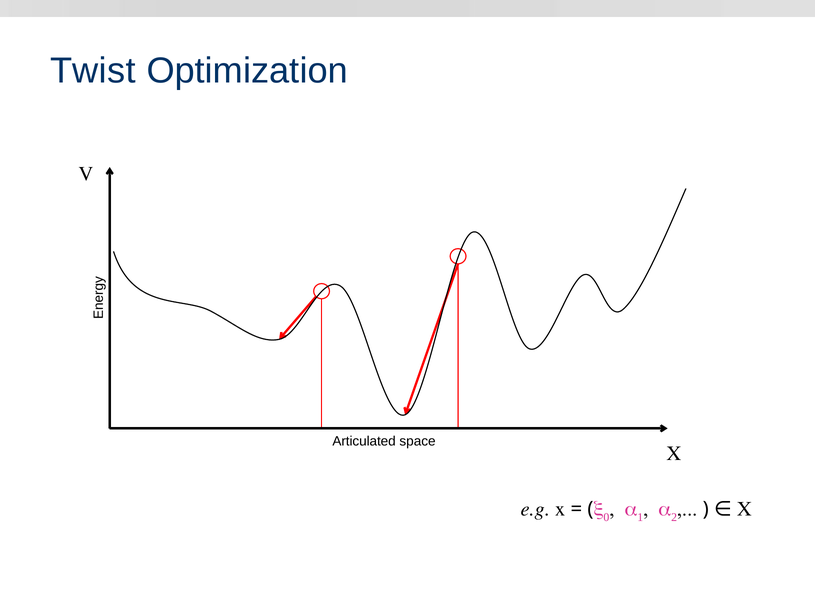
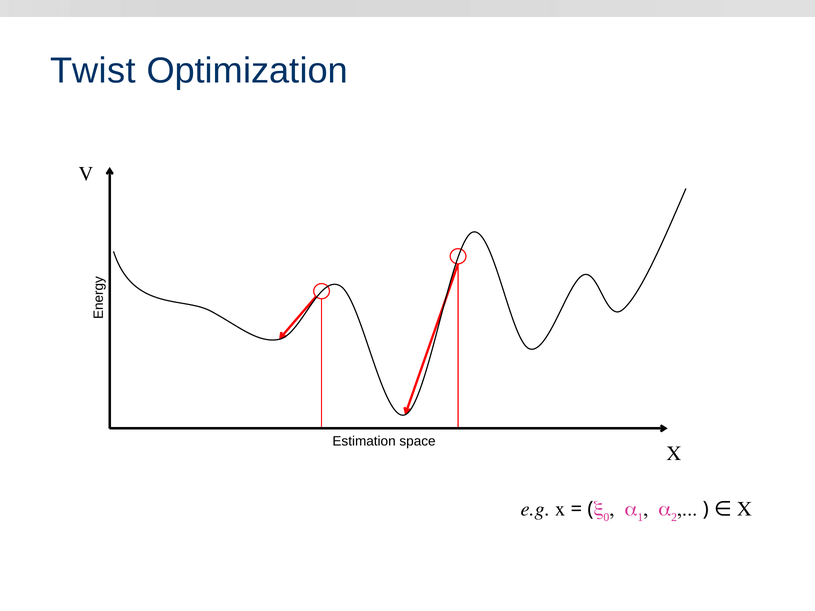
Articulated: Articulated -> Estimation (364, 442)
